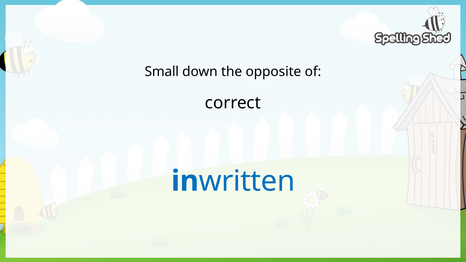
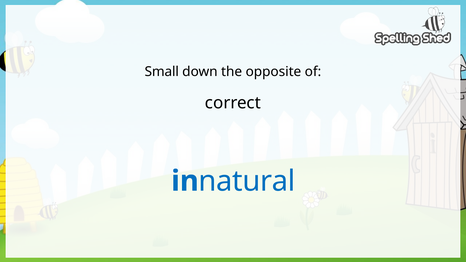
written: written -> natural (247, 181)
